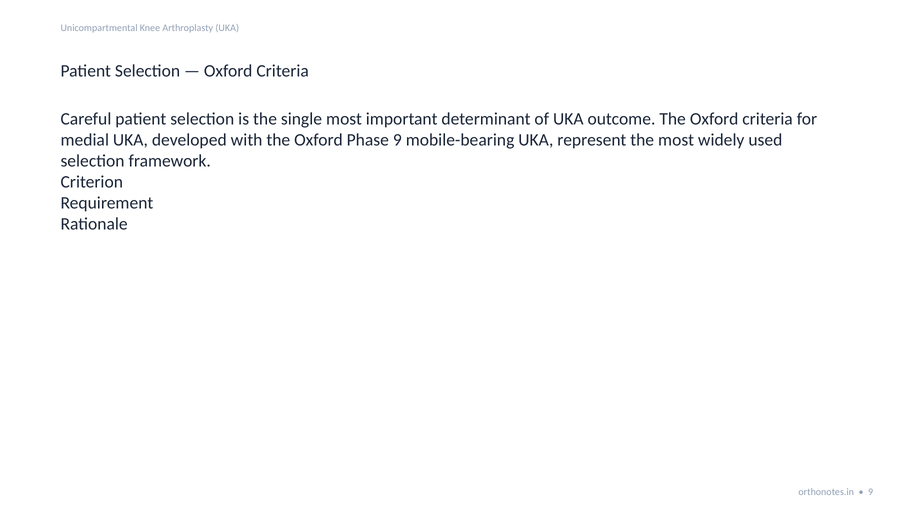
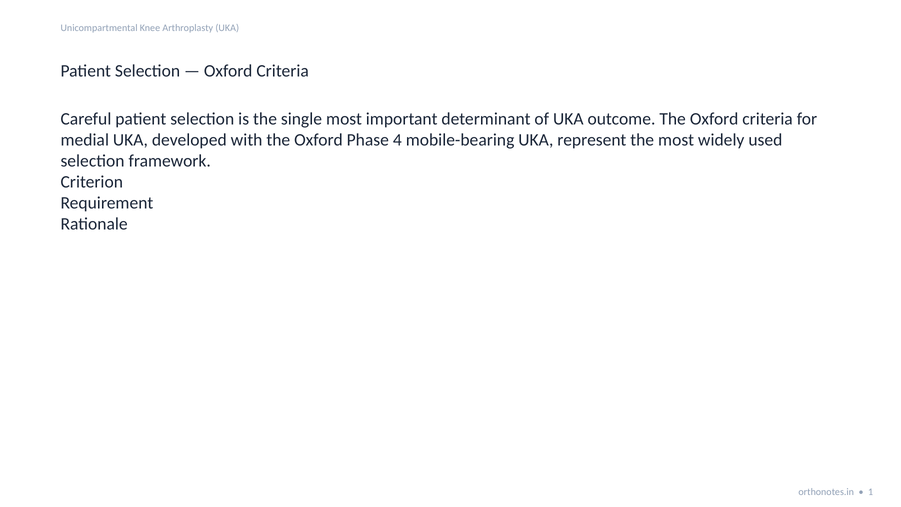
Phase 9: 9 -> 4 (397, 140)
9: 9 -> 1 (871, 492)
